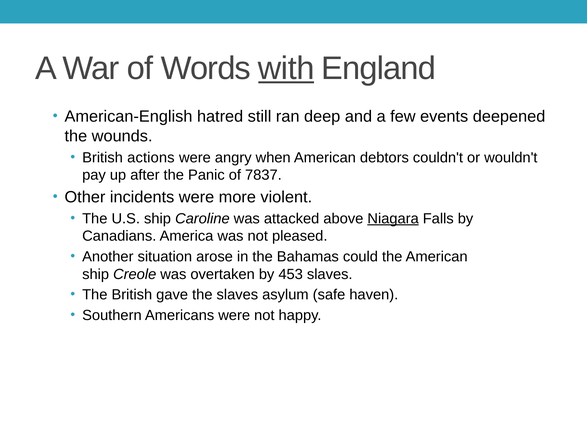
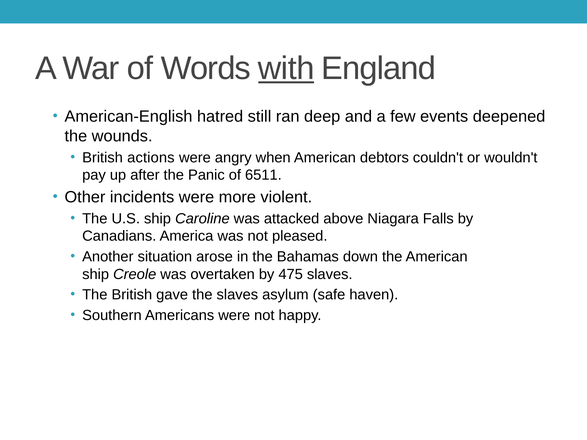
7837: 7837 -> 6511 (263, 175)
Niagara underline: present -> none (393, 219)
could: could -> down (360, 257)
453: 453 -> 475 (291, 274)
